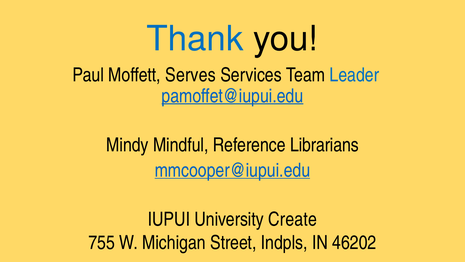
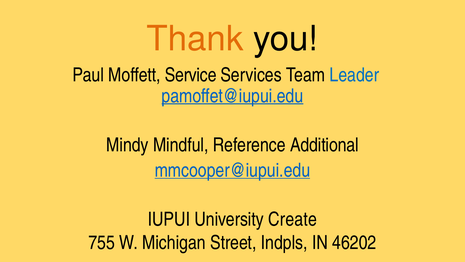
Thank colour: blue -> orange (195, 39)
Serves: Serves -> Service (191, 75)
Librarians: Librarians -> Additional (324, 145)
